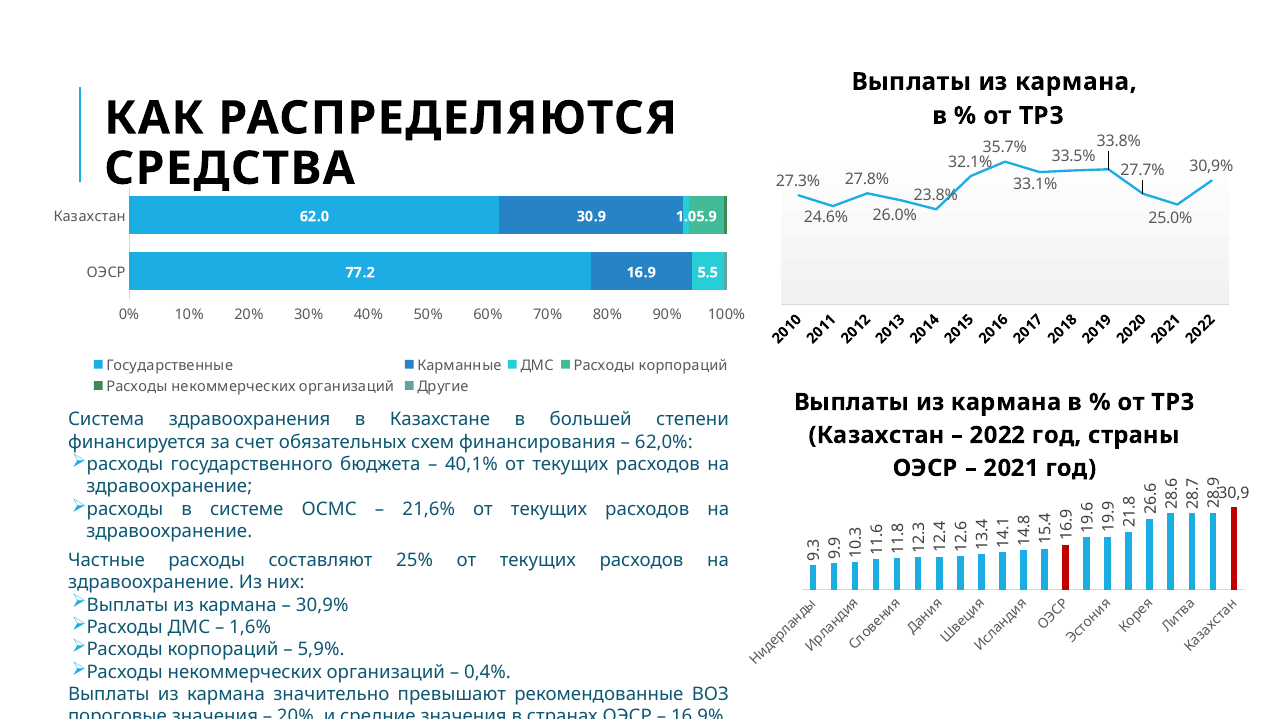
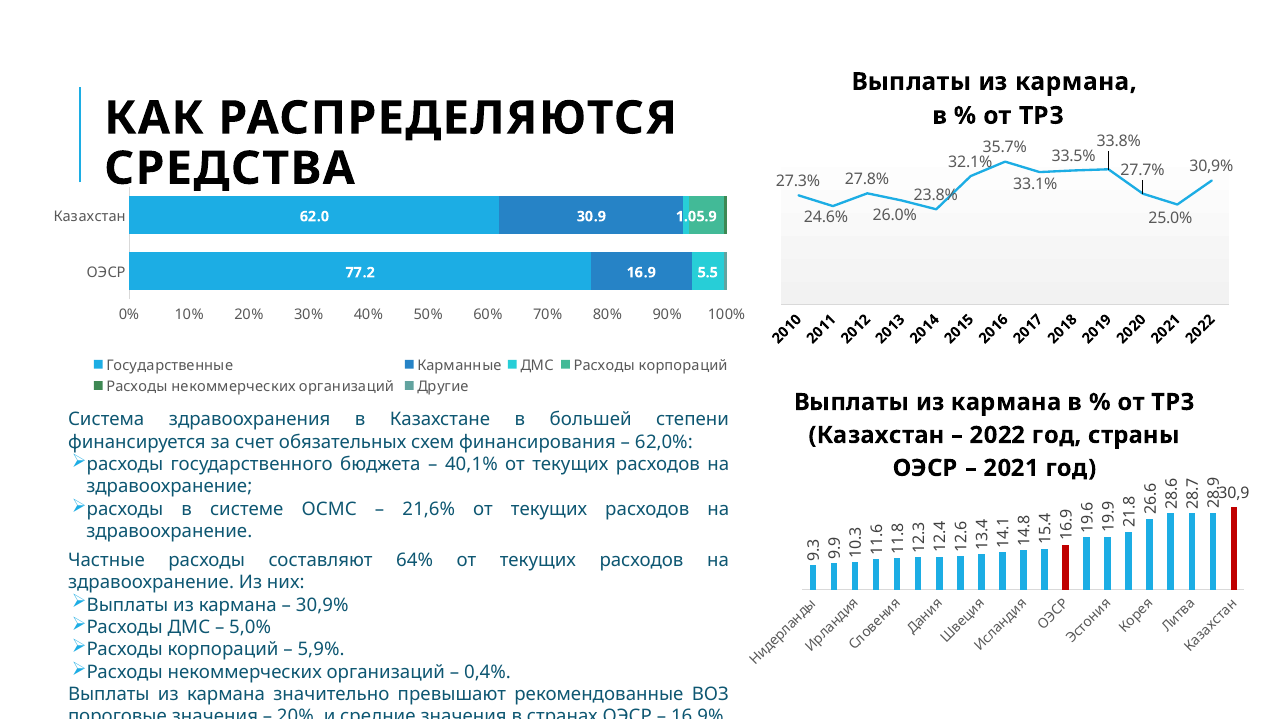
25%: 25% -> 64% (415, 560)
1,6%: 1,6% -> 5,0% (250, 628)
